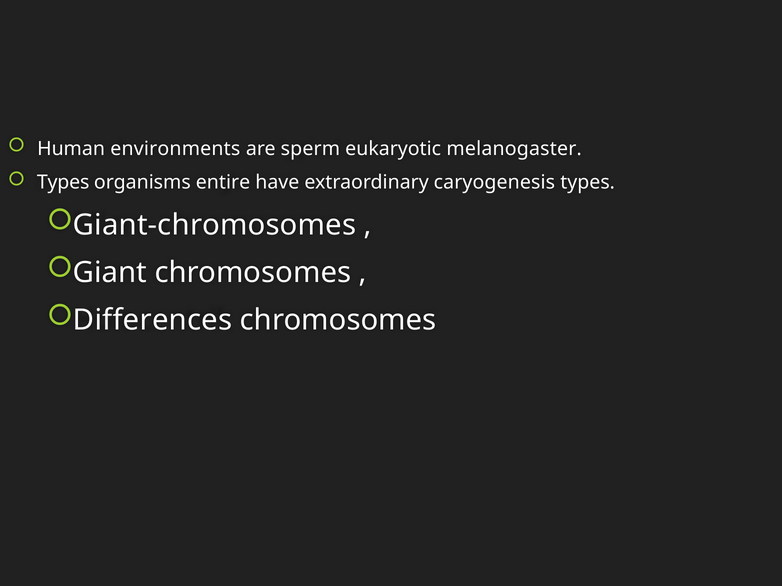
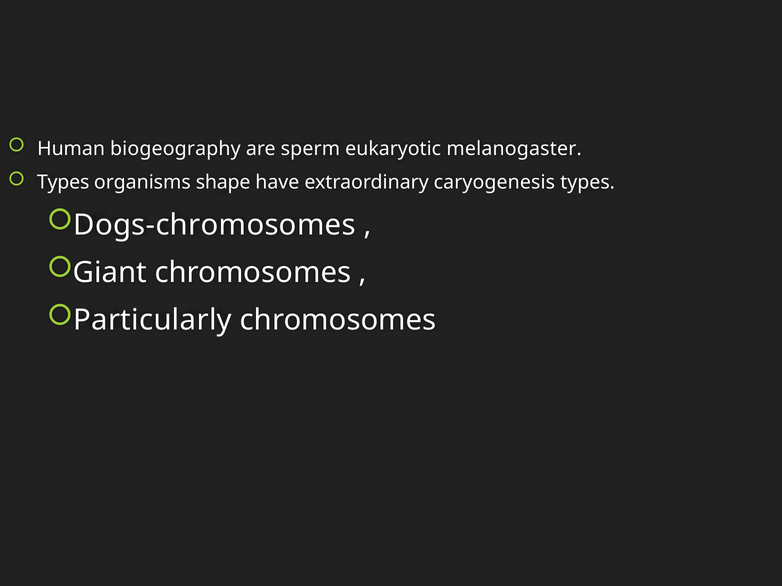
environments: environments -> biogeography (175, 149)
entire: entire -> shape (223, 183)
Giant-chromosomes: Giant-chromosomes -> Dogs-chromosomes (215, 225)
Differences: Differences -> Particularly (153, 320)
